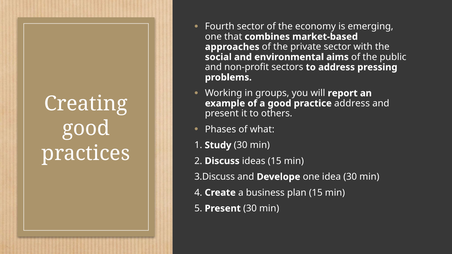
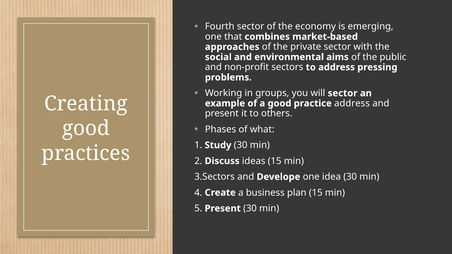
will report: report -> sector (343, 93)
3.Discuss: 3.Discuss -> 3.Sectors (215, 177)
